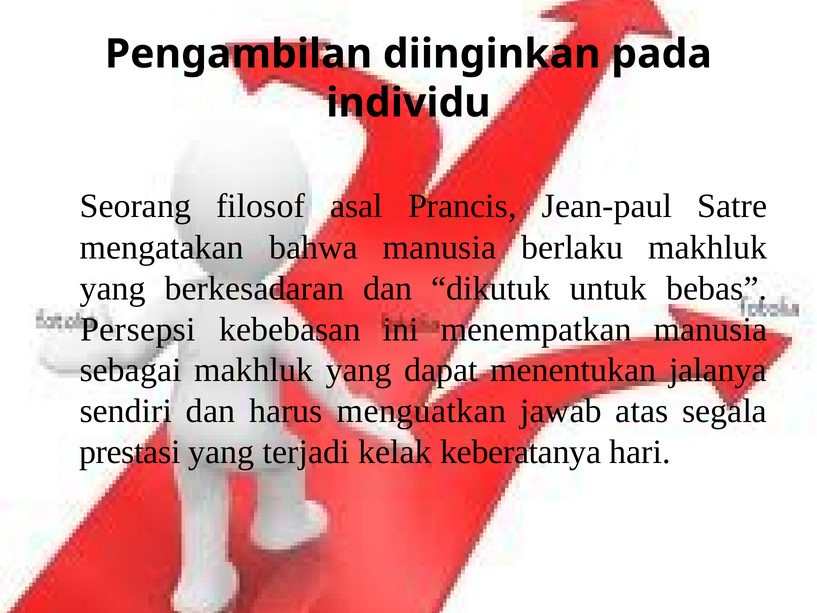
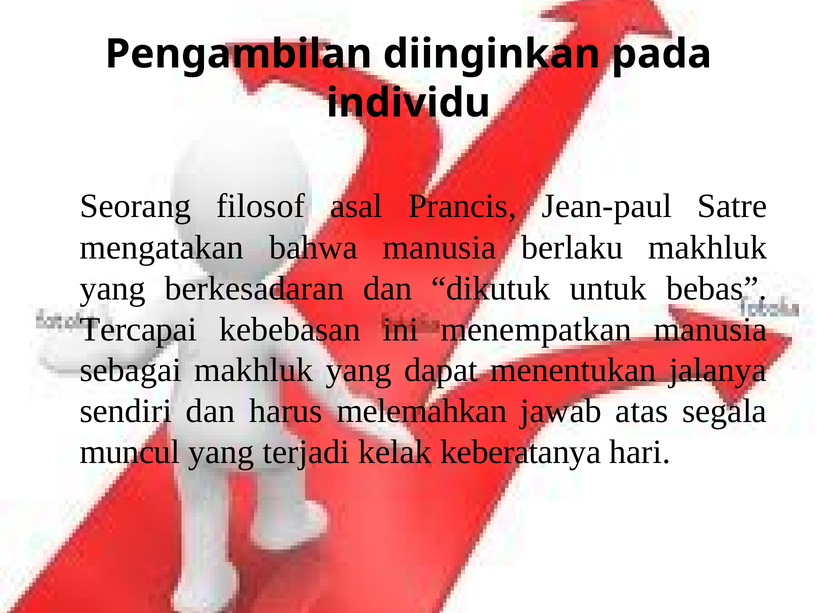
Persepsi: Persepsi -> Tercapai (138, 329)
menguatkan: menguatkan -> melemahkan (422, 411)
prestasi: prestasi -> muncul (130, 452)
